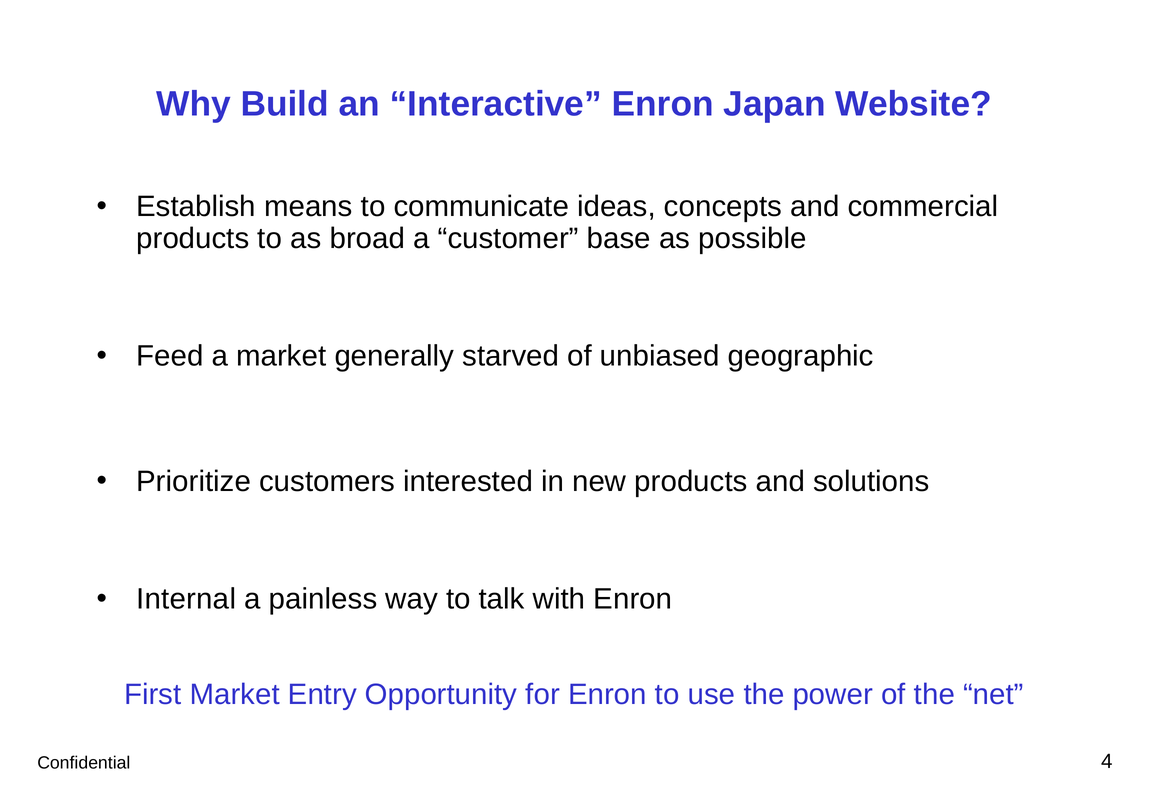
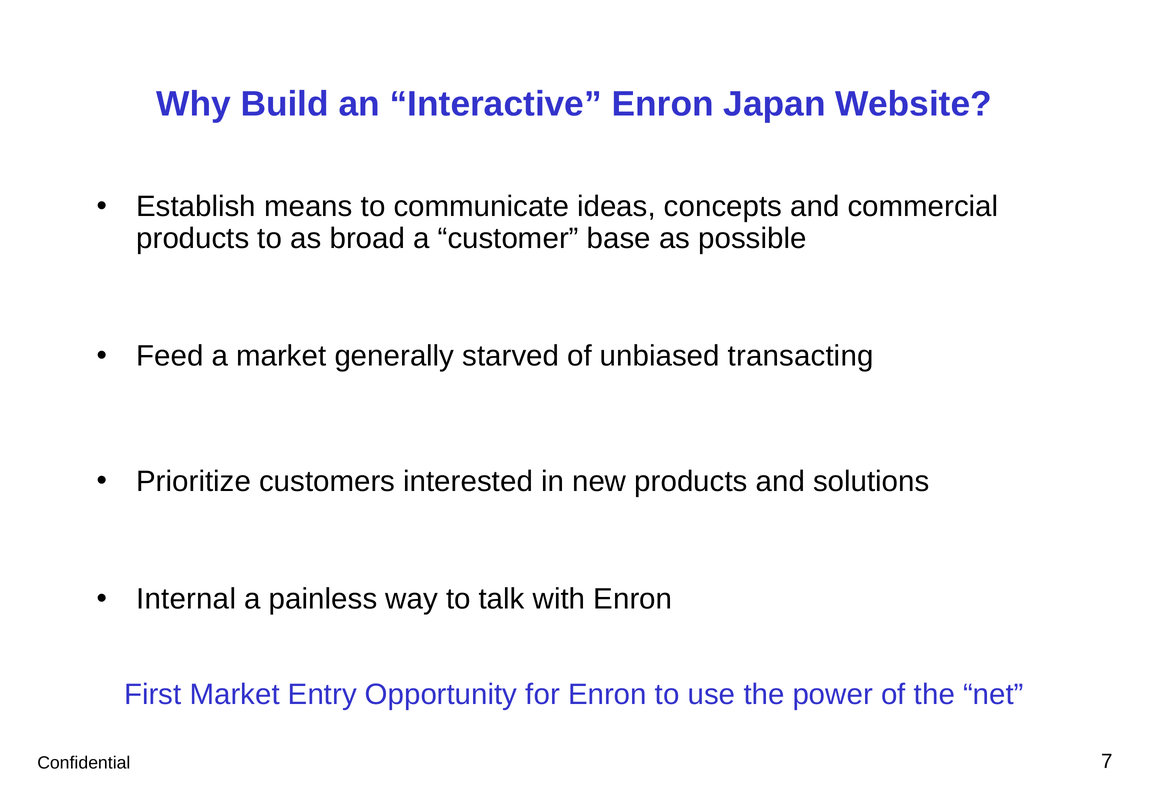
geographic: geographic -> transacting (801, 356)
4: 4 -> 7 (1107, 762)
